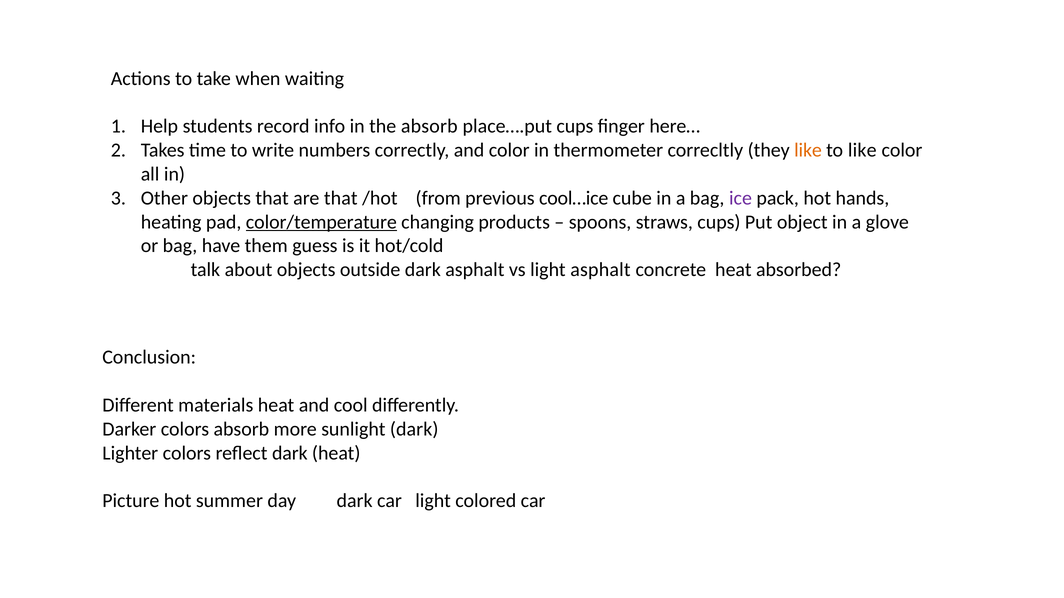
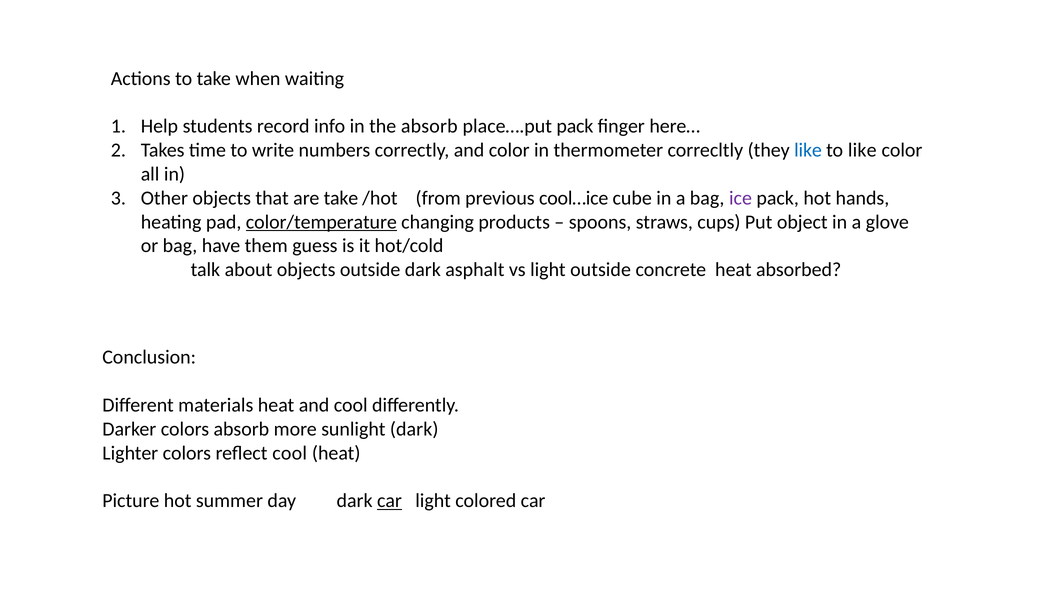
place….put cups: cups -> pack (575, 126)
like colour: orange -> blue (808, 150)
are that: that -> take (341, 198)
light asphalt: asphalt -> outside (601, 270)
reflect dark: dark -> cool (290, 453)
car underline: none -> present (389, 501)
